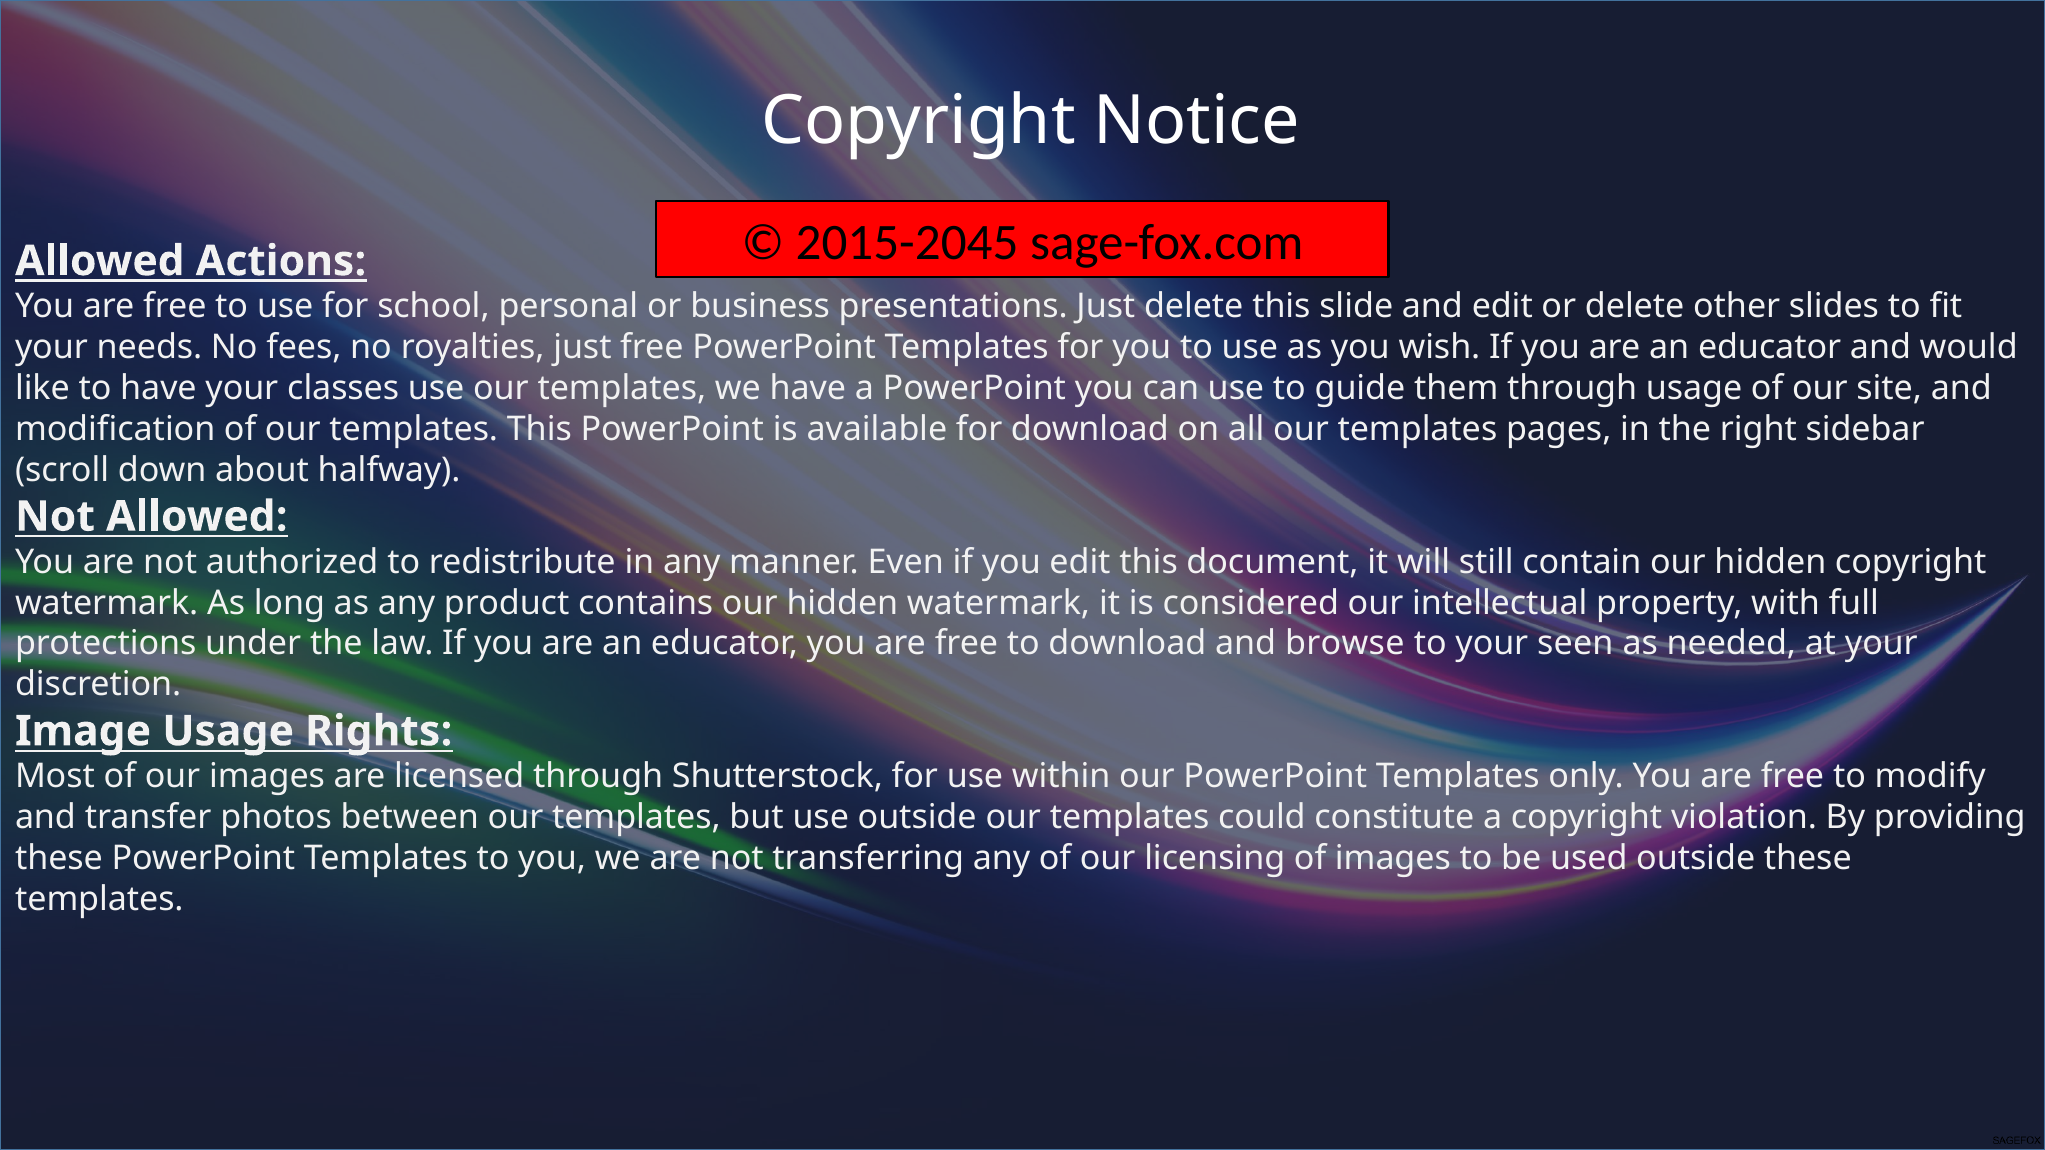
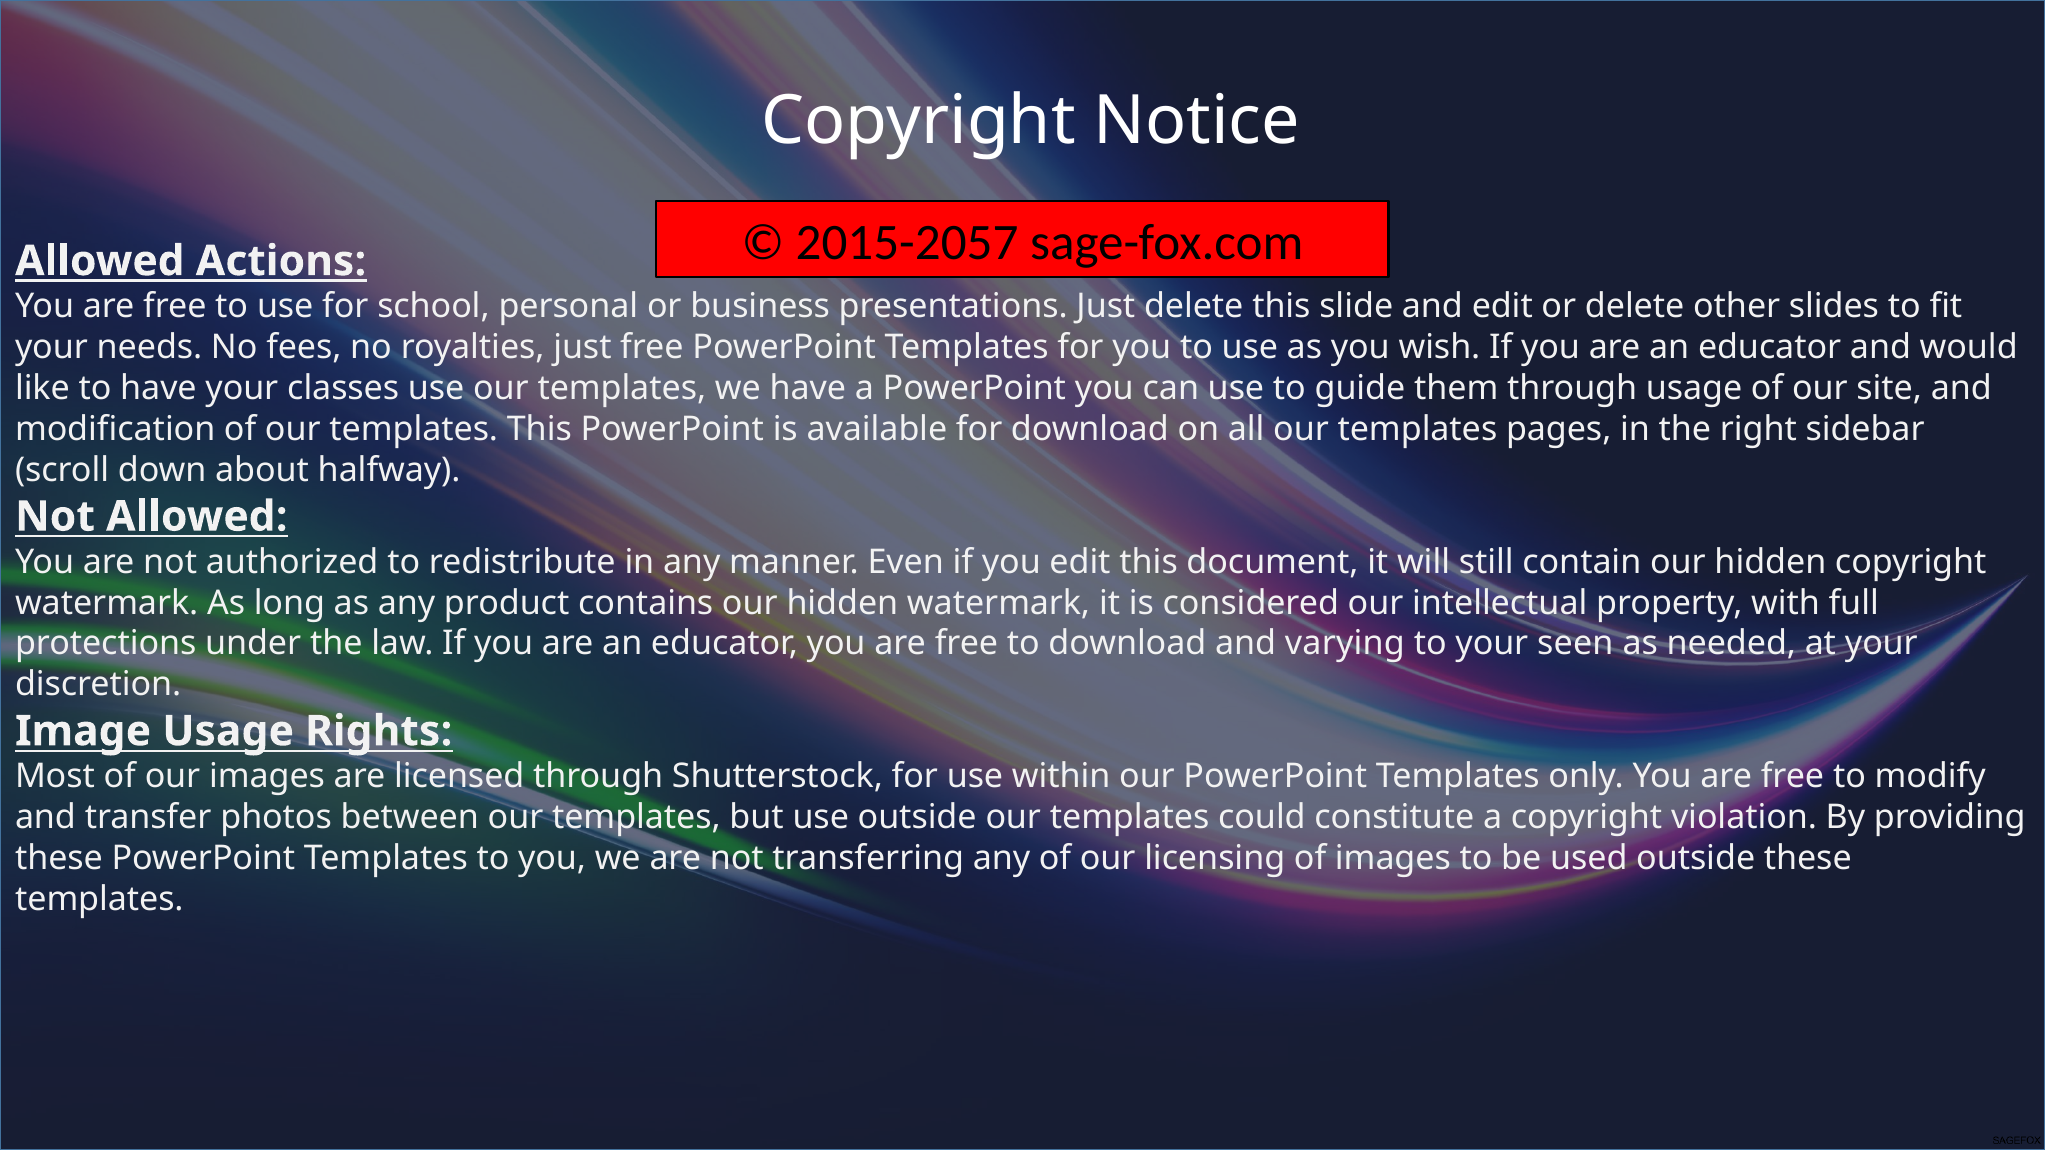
2015-2045: 2015-2045 -> 2015-2057 (907, 243)
browse: browse -> varying (1345, 644)
